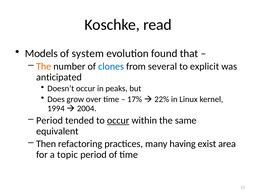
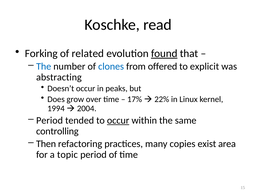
Models: Models -> Forking (41, 53)
system: system -> related (88, 53)
found underline: none -> present (164, 53)
The colour: orange -> blue (44, 66)
several: several -> offered (163, 66)
anticipated: anticipated -> abstracting (59, 77)
equivalent: equivalent -> controlling (57, 131)
having: having -> copies (183, 144)
